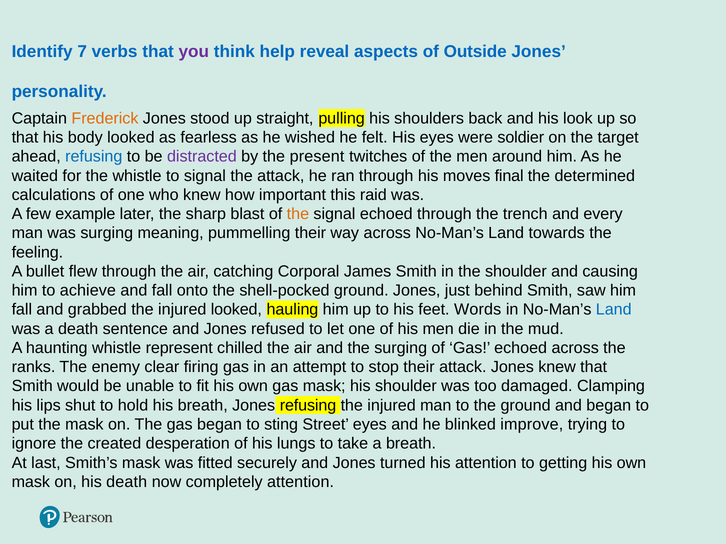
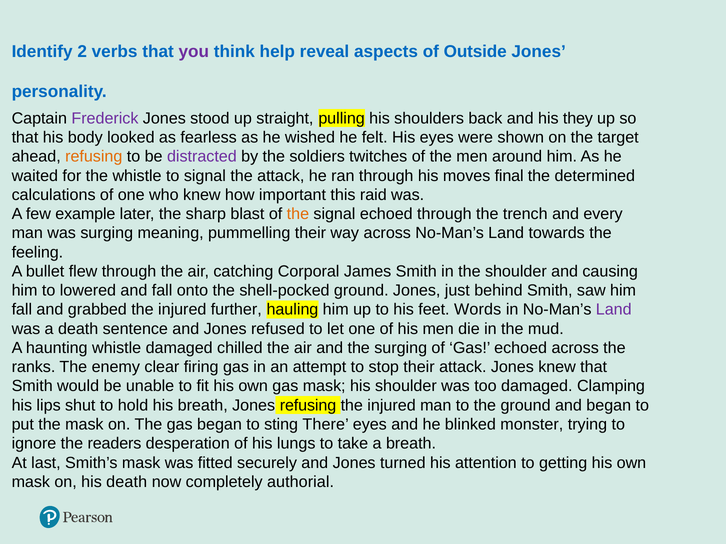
7: 7 -> 2 (82, 52)
Frederick colour: orange -> purple (105, 118)
look: look -> they (578, 118)
soldier: soldier -> shown (521, 138)
refusing colour: blue -> orange (94, 157)
present: present -> soldiers (317, 157)
achieve: achieve -> lowered (88, 291)
injured looked: looked -> further (236, 310)
Land colour: blue -> purple (614, 310)
whistle represent: represent -> damaged (179, 348)
Street: Street -> There (326, 425)
improve: improve -> monster (532, 425)
created: created -> readers (114, 444)
completely attention: attention -> authorial (301, 482)
